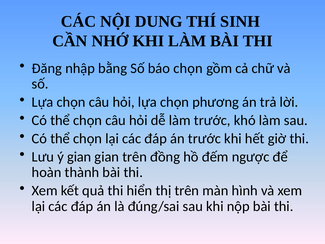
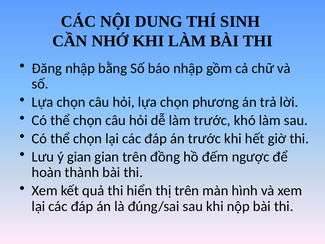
báo chọn: chọn -> nhập (188, 68)
